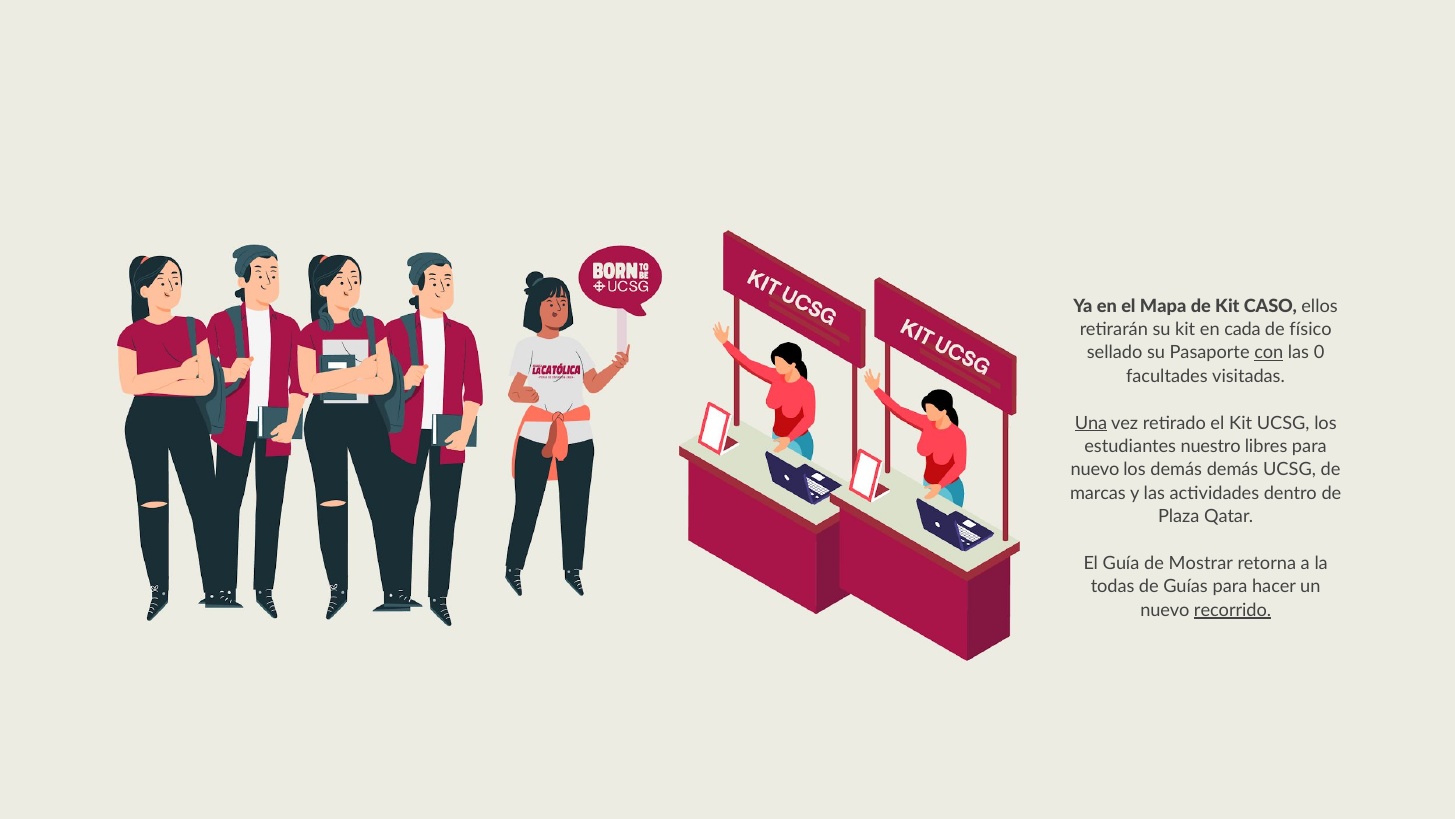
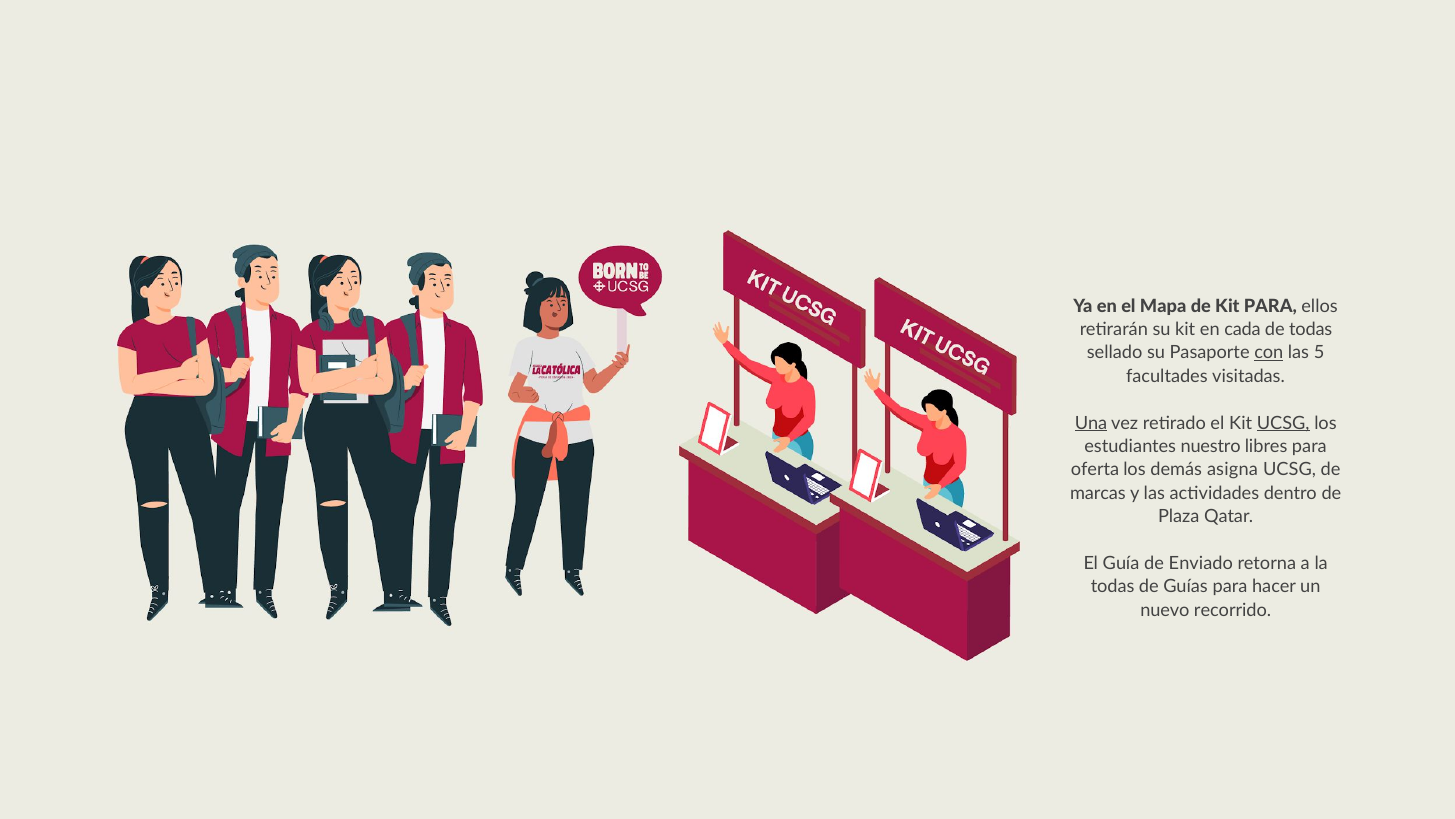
Kit CASO: CASO -> PARA (1270, 306)
de físico: físico -> todas (1311, 329)
0: 0 -> 5 (1319, 353)
UCSG underline: none -> present (1283, 423)
nuevo: nuevo -> oferta (1095, 470)
demás demás: demás -> asigna (1232, 470)
Mostrar: Mostrar -> Enviado (1201, 563)
recorrido underline: present -> none (1233, 610)
